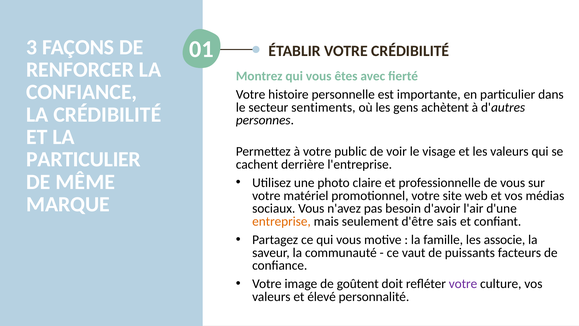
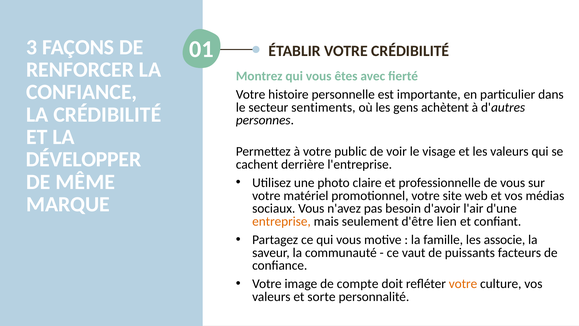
PARTICULIER: PARTICULIER -> DÉVELOPPER (83, 159)
sais: sais -> lien (447, 221)
goûtent: goûtent -> compte (358, 284)
votre colour: purple -> orange (463, 284)
élevé: élevé -> sorte (321, 297)
